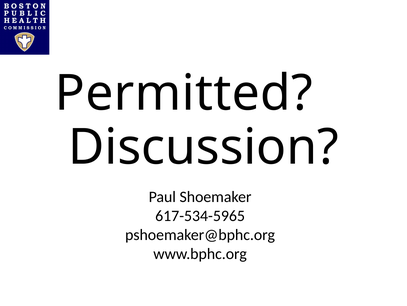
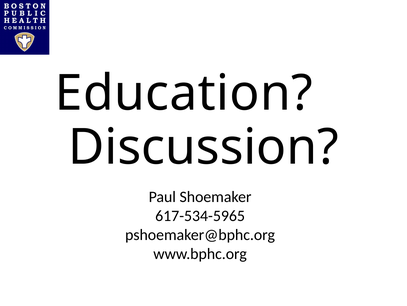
Permitted: Permitted -> Education (184, 93)
